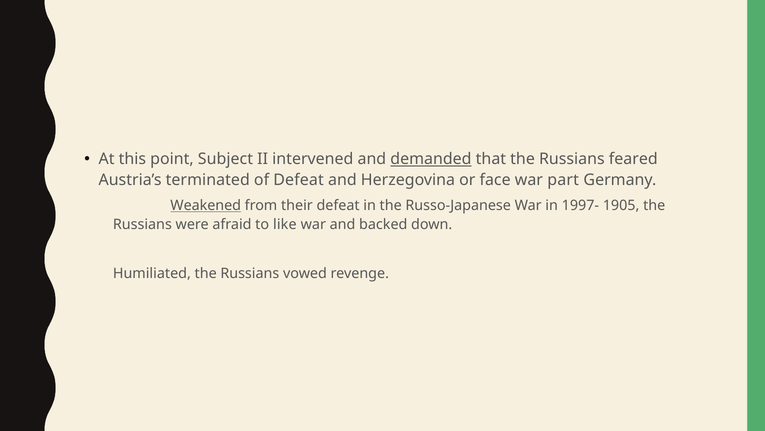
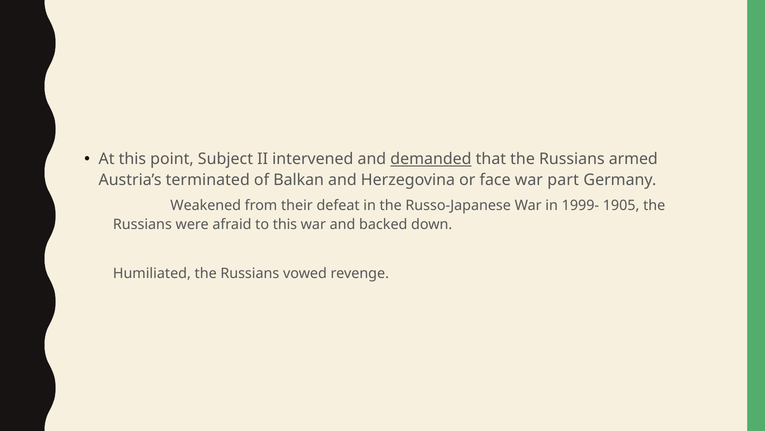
feared: feared -> armed (633, 159)
of Defeat: Defeat -> Balkan (299, 180)
Weakened underline: present -> none (206, 205)
1997-: 1997- -> 1999- (580, 205)
to like: like -> this (285, 224)
